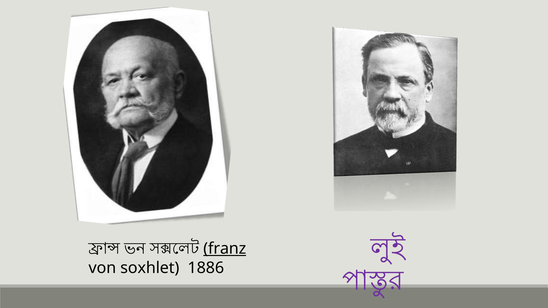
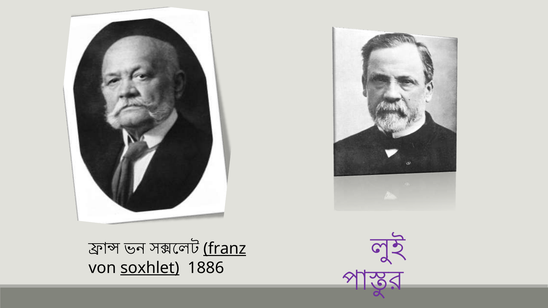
soxhlet underline: none -> present (150, 268)
